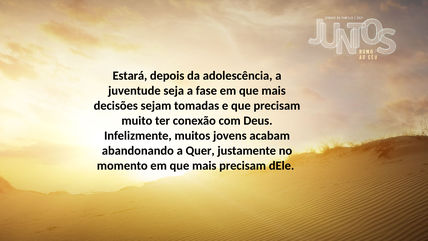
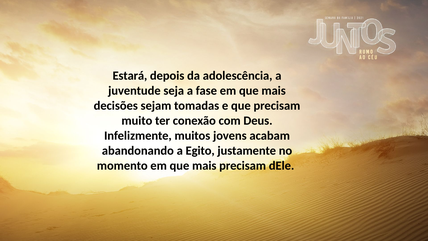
Quer: Quer -> Egito (200, 151)
